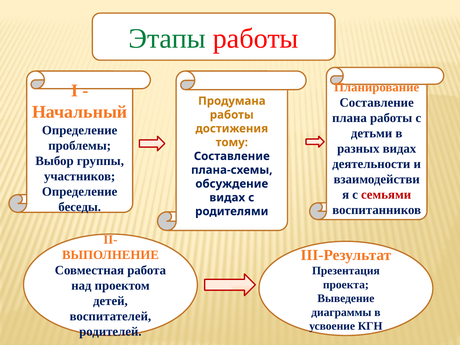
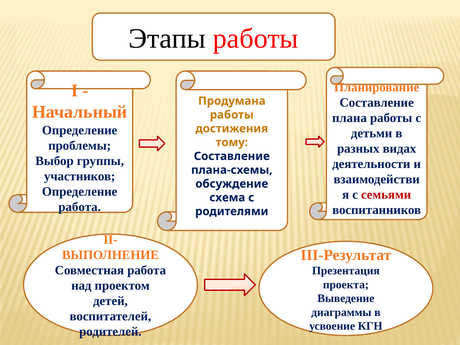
Этапы colour: green -> black (167, 39)
видах: видах -> схема (227, 198)
беседы: беседы -> работа (80, 207)
